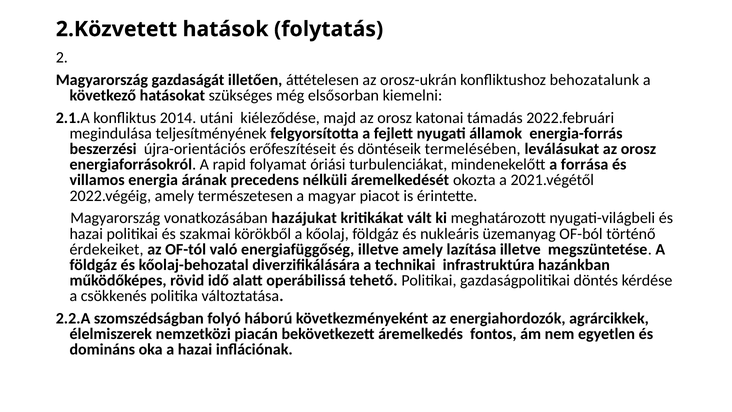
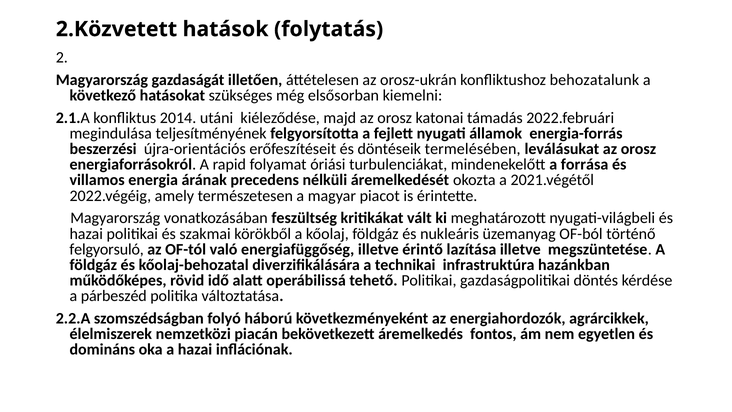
hazájukat: hazájukat -> feszültség (304, 218)
érdekeiket: érdekeiket -> felgyorsuló (107, 249)
illetve amely: amely -> érintő (423, 249)
csökkenés: csökkenés -> párbeszéd (114, 296)
